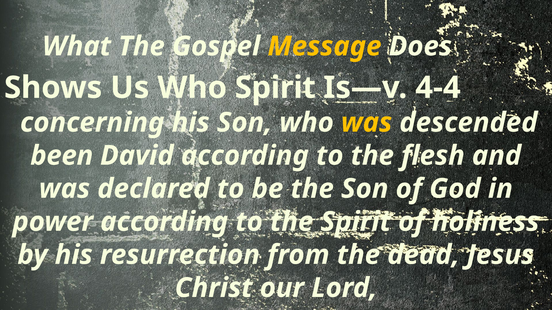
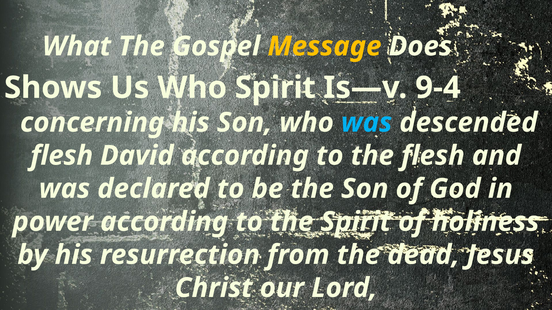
4-4: 4-4 -> 9-4 (438, 88)
was colour: yellow -> light blue (367, 123)
been: been -> flesh (62, 156)
